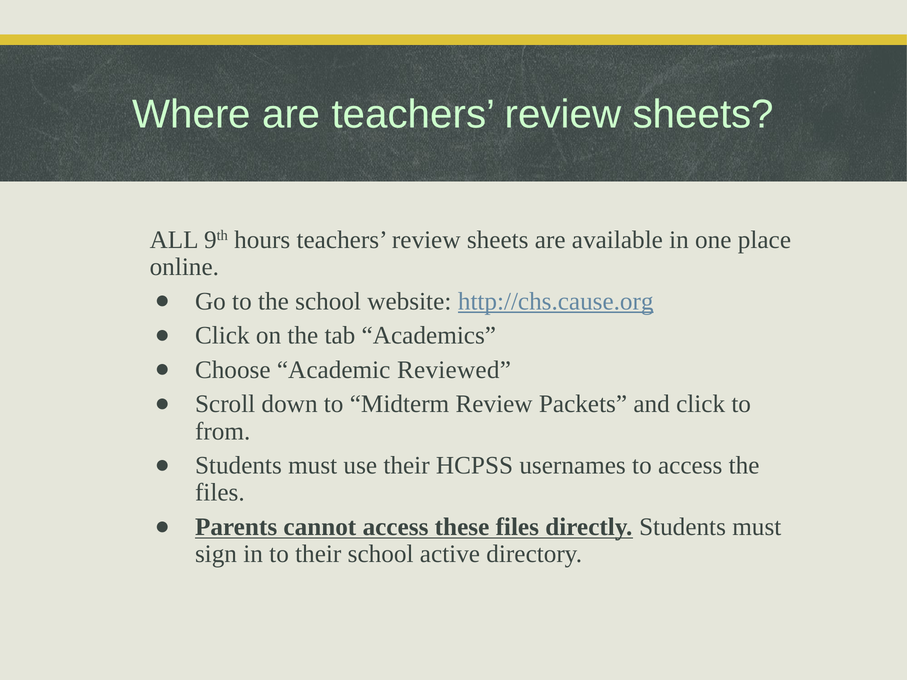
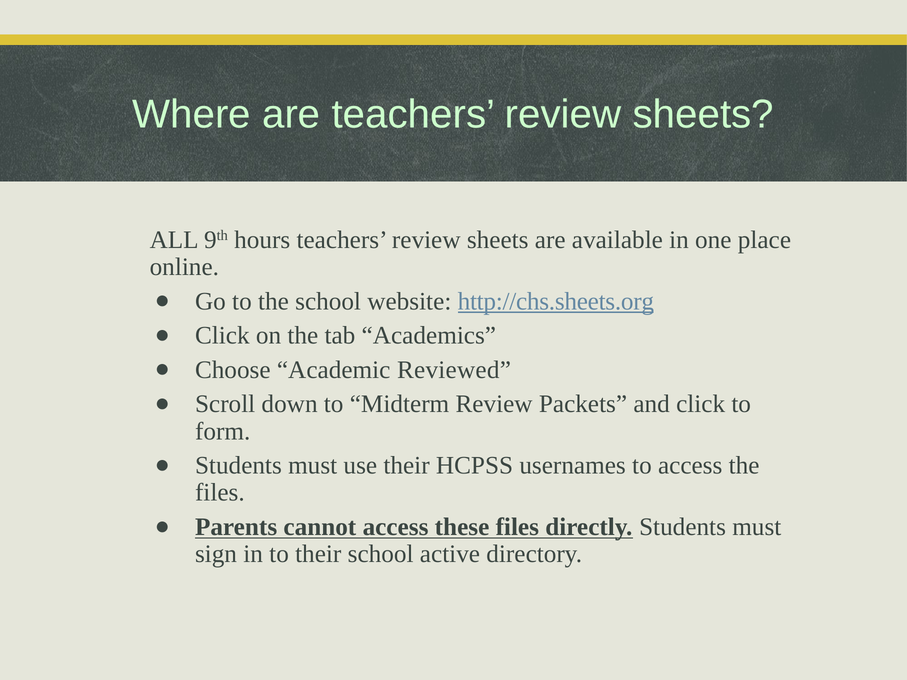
http://chs.cause.org: http://chs.cause.org -> http://chs.sheets.org (556, 301)
from: from -> form (223, 431)
